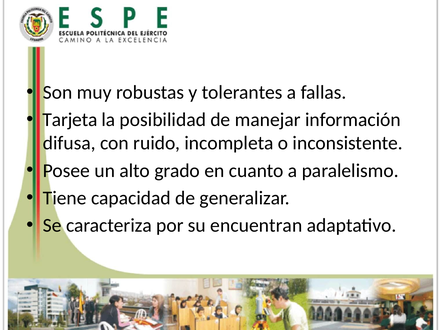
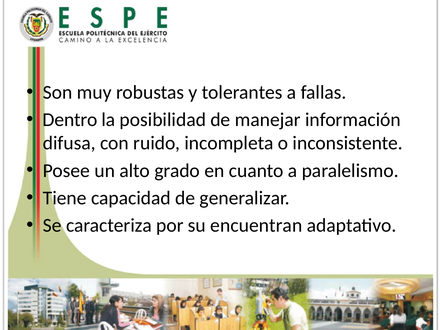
Tarjeta: Tarjeta -> Dentro (70, 120)
